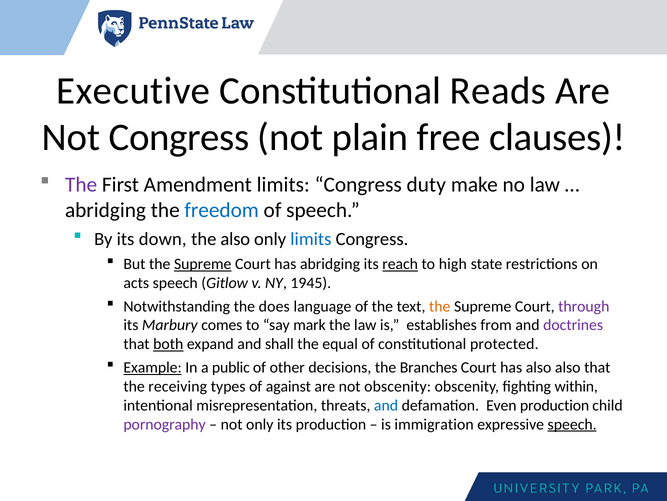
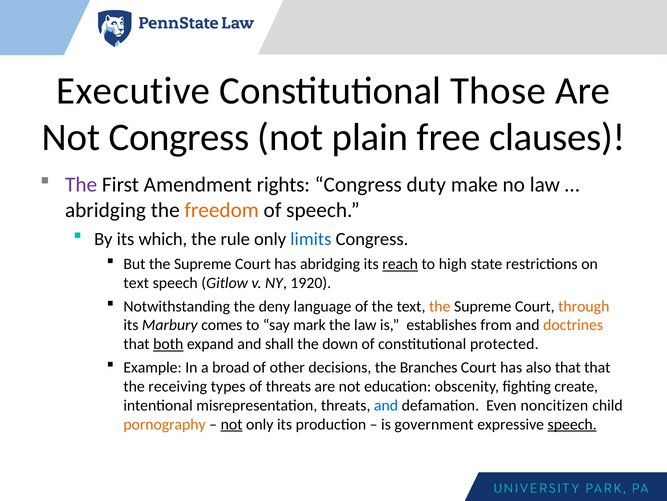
Reads: Reads -> Those (498, 91)
Amendment limits: limits -> rights (283, 184)
freedom colour: blue -> orange (222, 210)
down: down -> which (163, 239)
the also: also -> rule (235, 239)
Supreme underline: present -> none (203, 264)
acts: acts -> text (136, 283)
1945: 1945 -> 1920 (311, 283)
does: does -> deny (274, 306)
through colour: purple -> orange (584, 306)
doctrines colour: purple -> orange (573, 325)
equal: equal -> down (340, 344)
Example underline: present -> none (153, 367)
public: public -> broad (231, 367)
also also: also -> that (568, 367)
of against: against -> threats (288, 386)
not obscenity: obscenity -> education (398, 386)
within: within -> create (576, 386)
Even production: production -> noncitizen (554, 405)
pornography colour: purple -> orange (165, 424)
not underline: none -> present (232, 424)
immigration: immigration -> government (434, 424)
